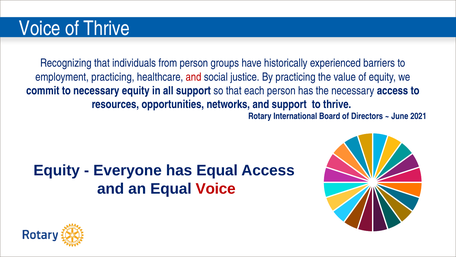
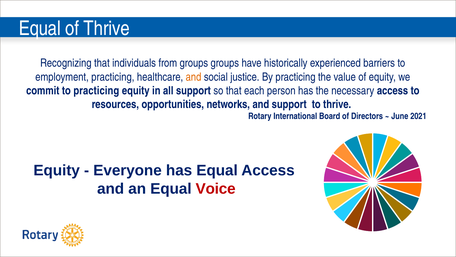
Voice: Voice -> Equal (40, 28)
from person: person -> groups (194, 63)
and colour: red -> orange (193, 77)
to necessary: necessary -> practicing (96, 90)
